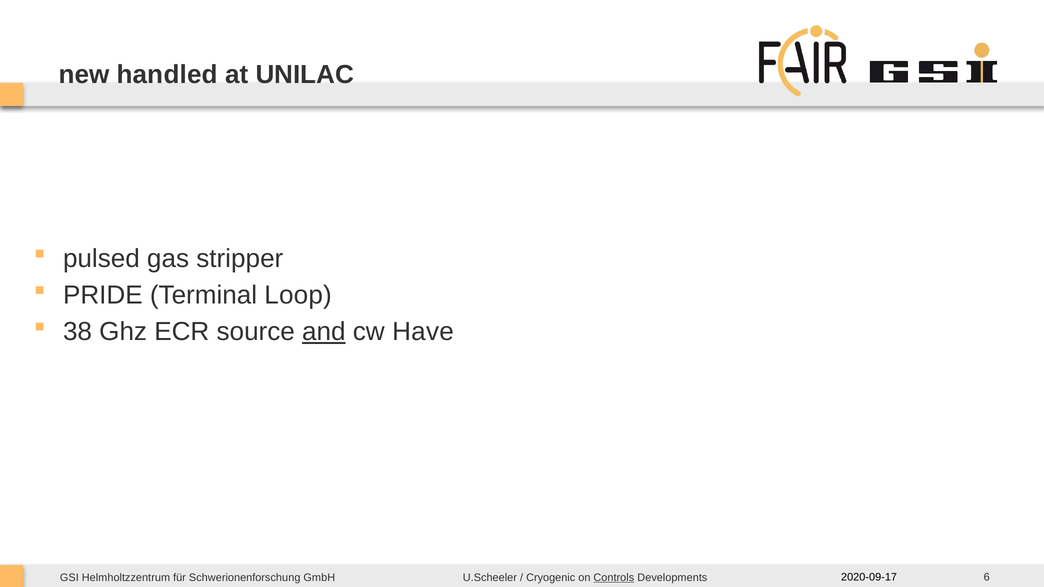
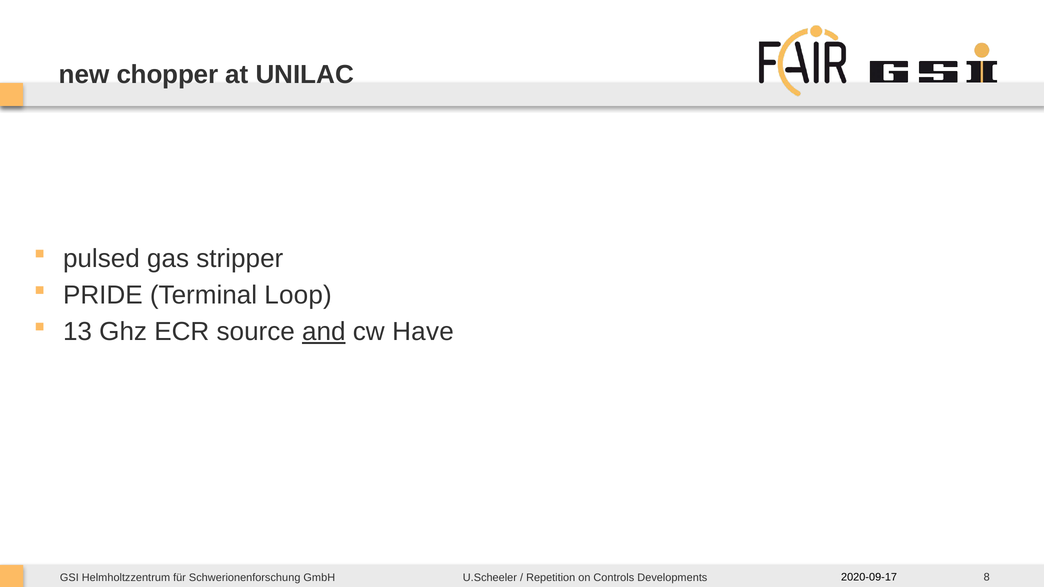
handled: handled -> chopper (167, 75)
38: 38 -> 13 (78, 332)
Cryogenic: Cryogenic -> Repetition (551, 578)
Controls underline: present -> none (614, 578)
6: 6 -> 8 (987, 577)
